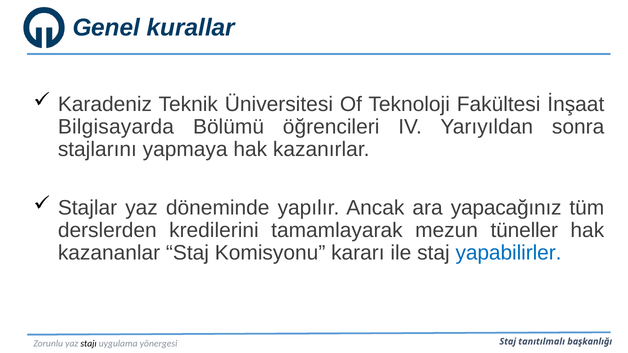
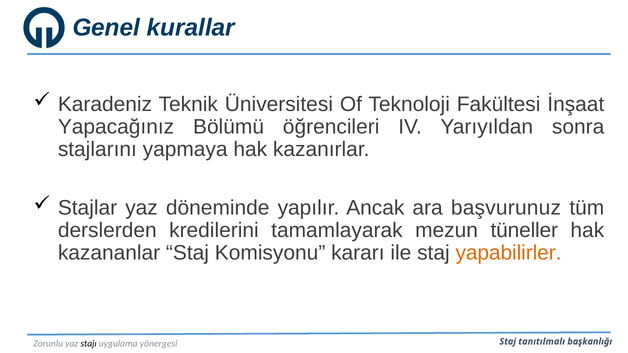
Bilgisayarda: Bilgisayarda -> Yapacağınız (116, 127)
yapacağınız: yapacağınız -> başvurunuz (506, 208)
yapabilirler colour: blue -> orange (508, 253)
